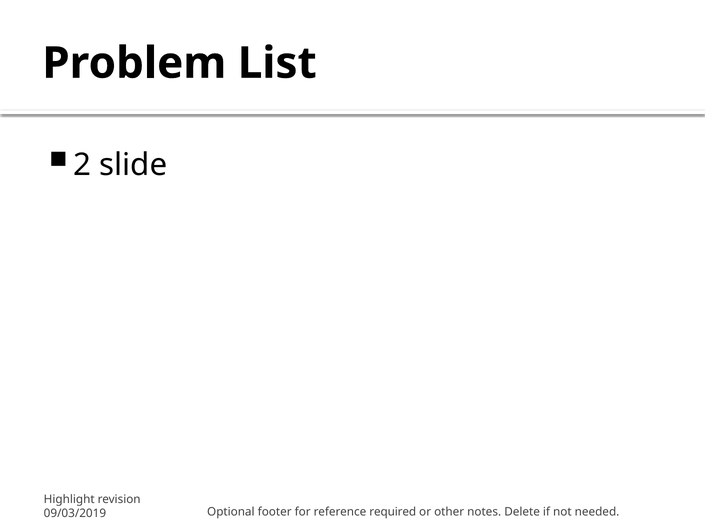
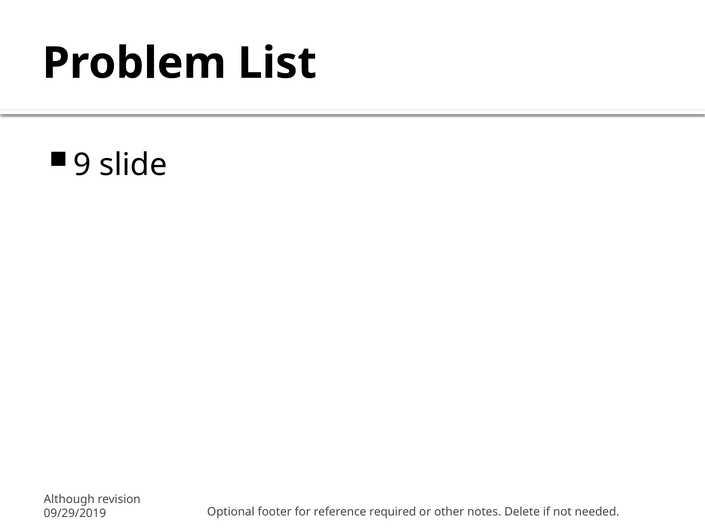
2: 2 -> 9 (82, 165)
Highlight: Highlight -> Although (69, 500)
09/03/2019: 09/03/2019 -> 09/29/2019 (75, 514)
